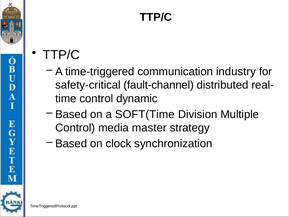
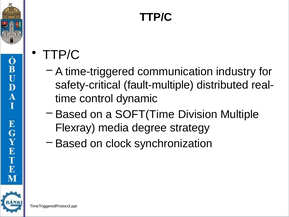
fault-channel: fault-channel -> fault-multiple (159, 85)
Control: Control -> Flexray (75, 128)
master: master -> degree (149, 128)
